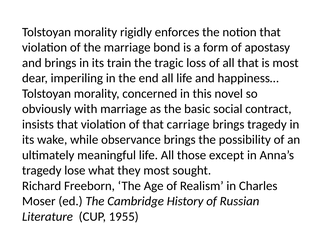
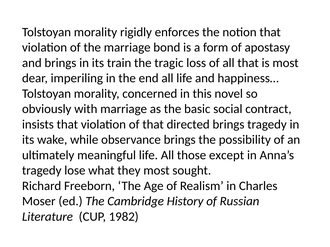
carriage: carriage -> directed (188, 125)
1955: 1955 -> 1982 (124, 217)
